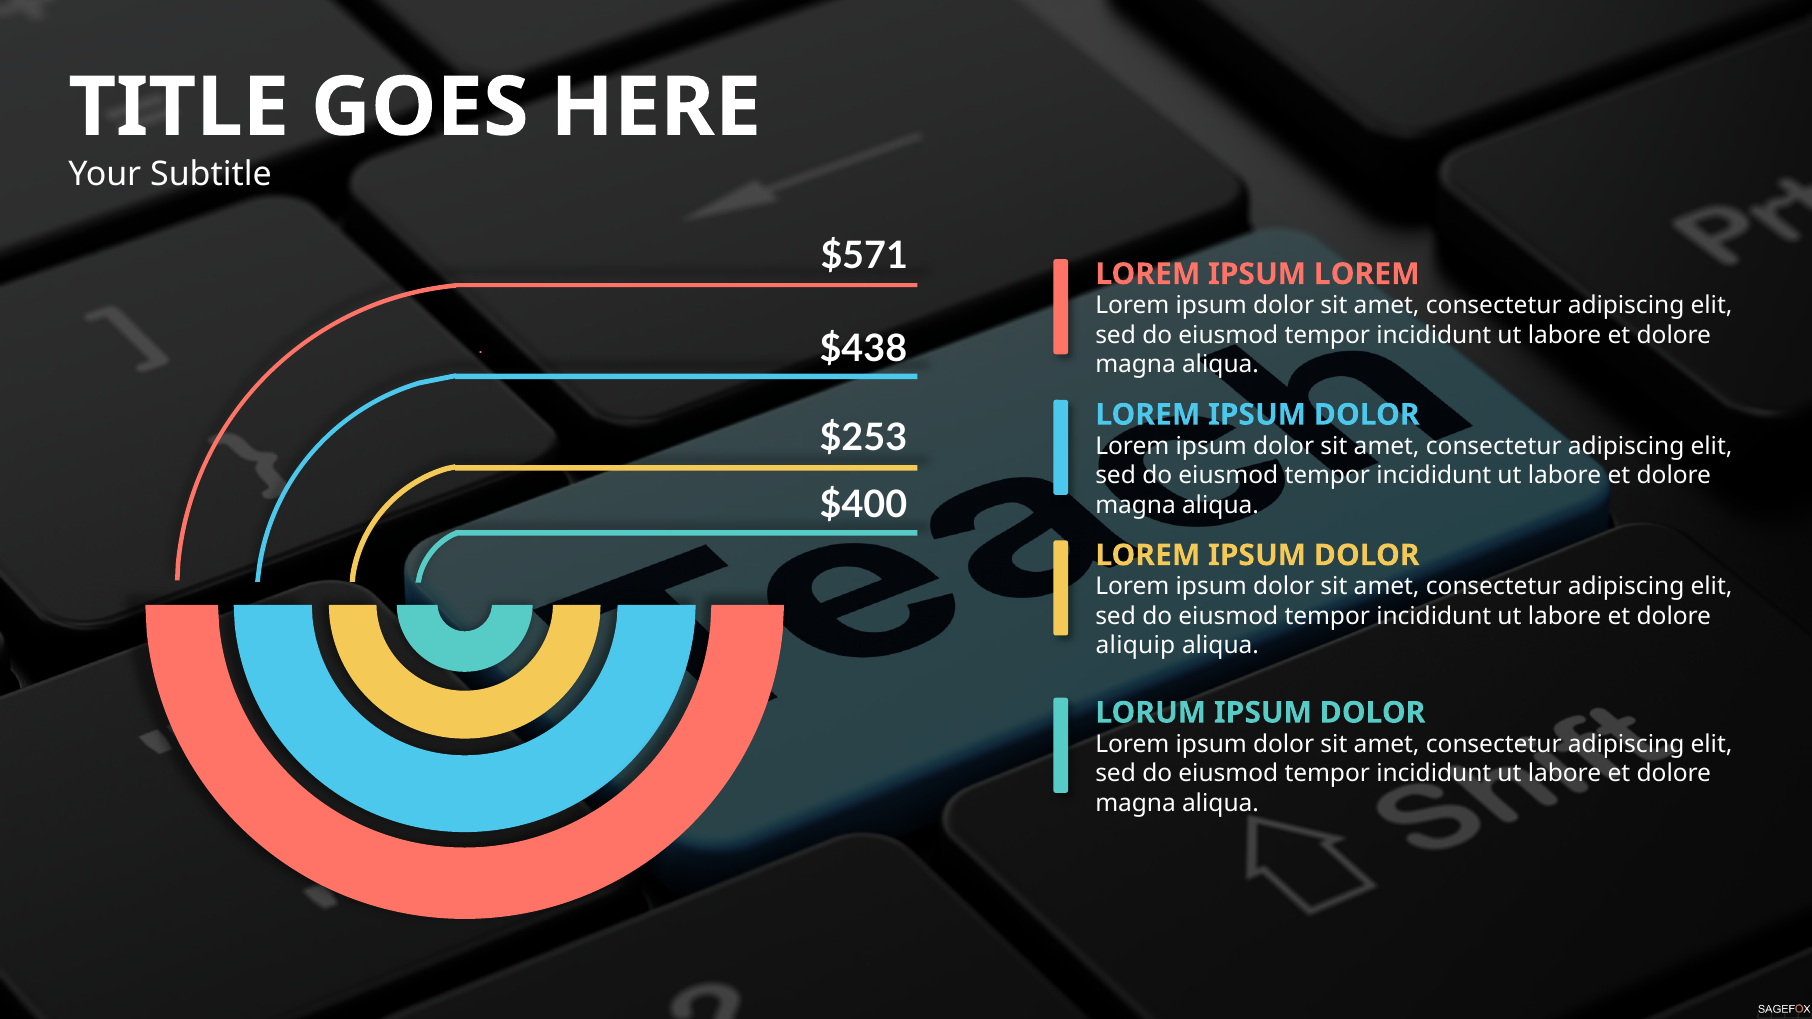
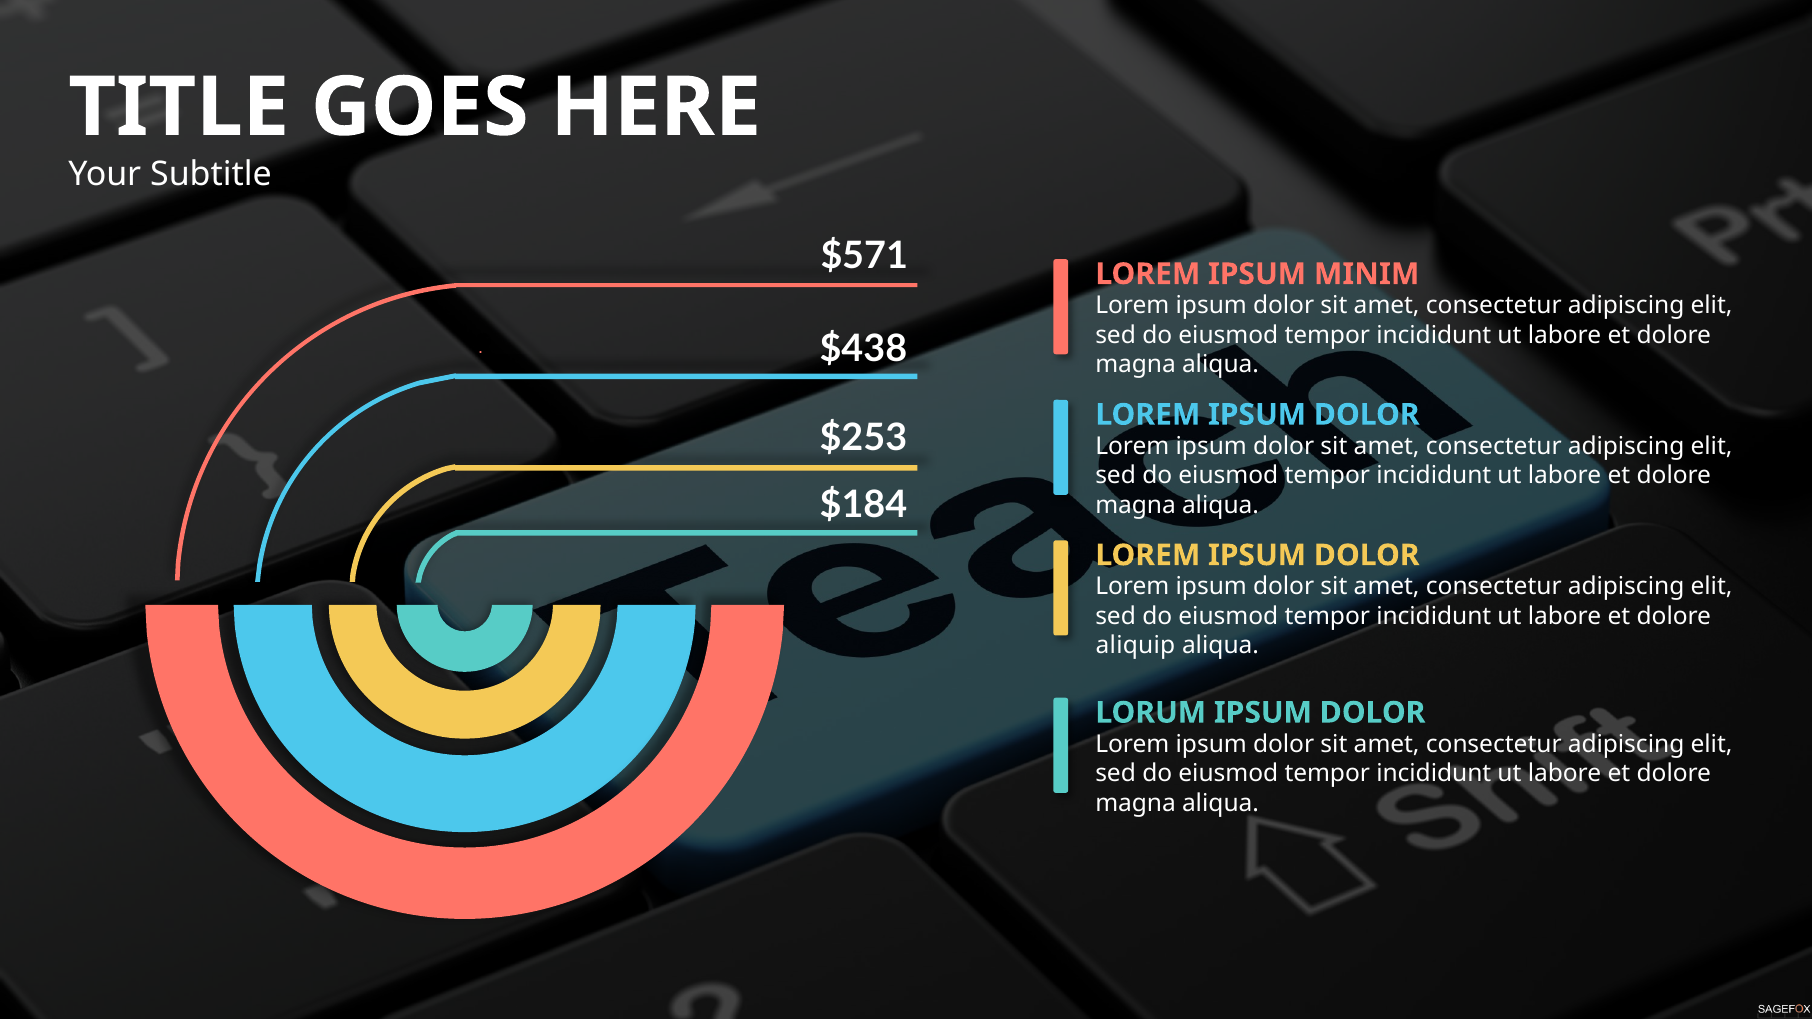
IPSUM LOREM: LOREM -> MINIM (1367, 274)
$400: $400 -> $184 (863, 505)
